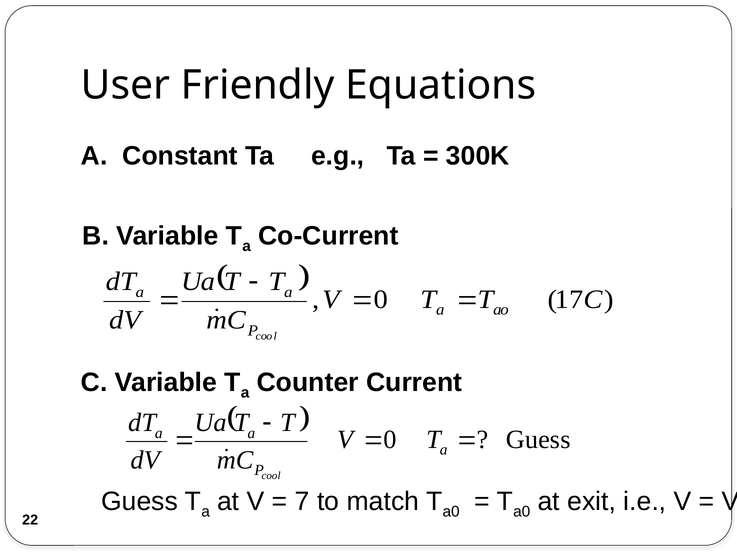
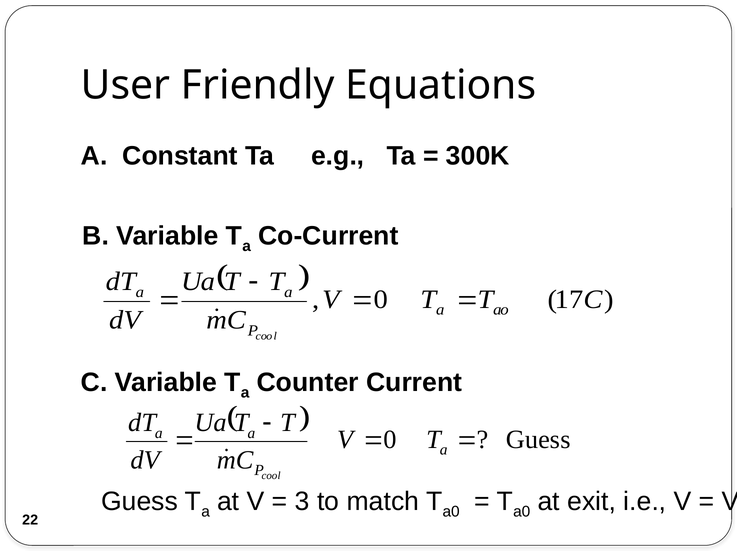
7: 7 -> 3 (302, 501)
